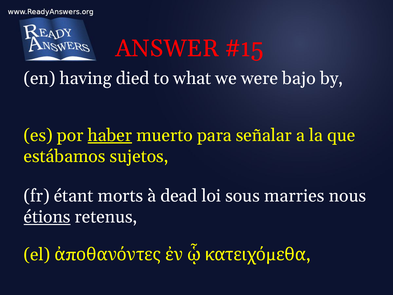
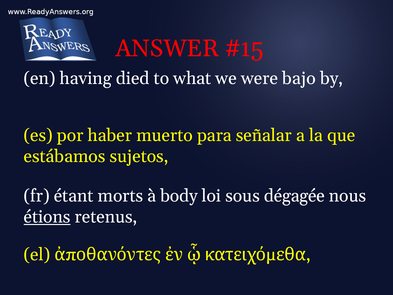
haber underline: present -> none (110, 135)
dead: dead -> body (179, 196)
marries: marries -> dégagée (294, 196)
